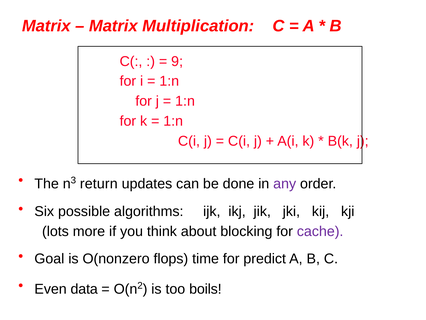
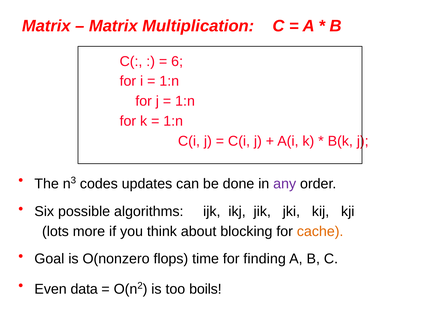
9: 9 -> 6 (177, 61)
return: return -> codes (99, 183)
cache colour: purple -> orange (320, 231)
predict: predict -> finding (265, 258)
